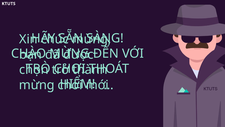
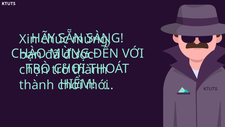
mừng: mừng -> thành (37, 85)
